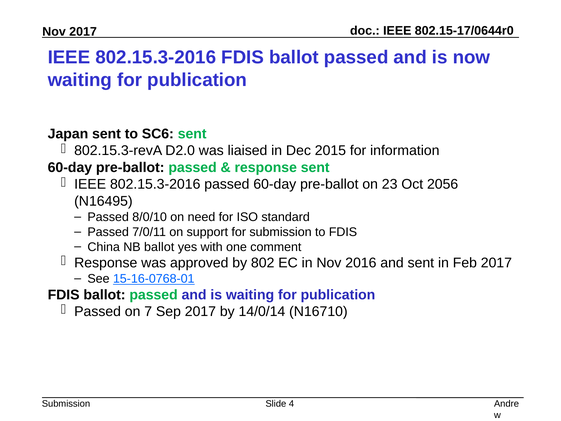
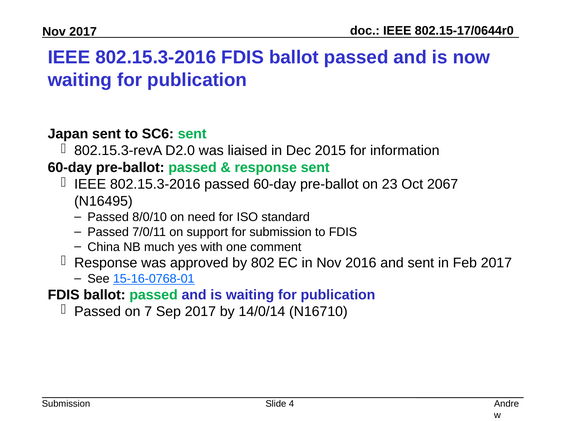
2056: 2056 -> 2067 (443, 184)
NB ballot: ballot -> much (159, 247)
